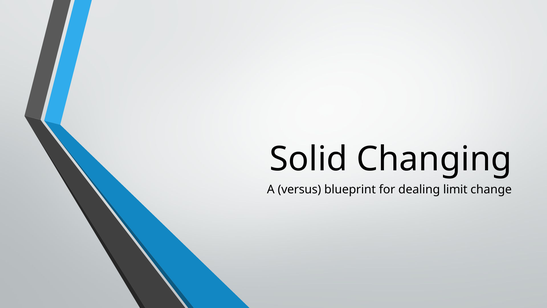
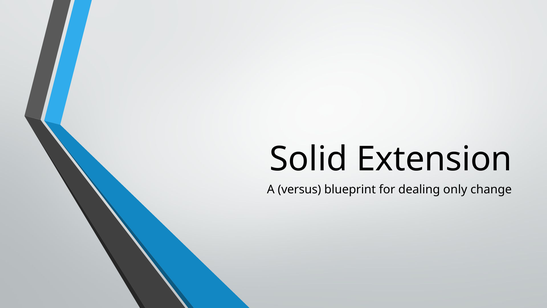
Changing: Changing -> Extension (434, 159)
limit: limit -> only (455, 189)
